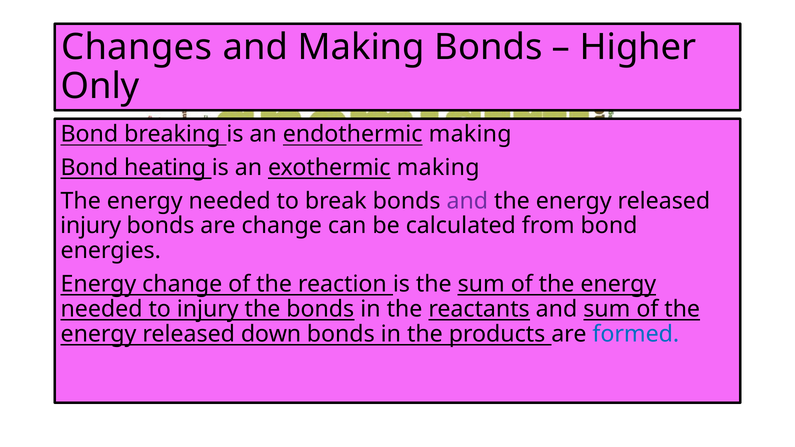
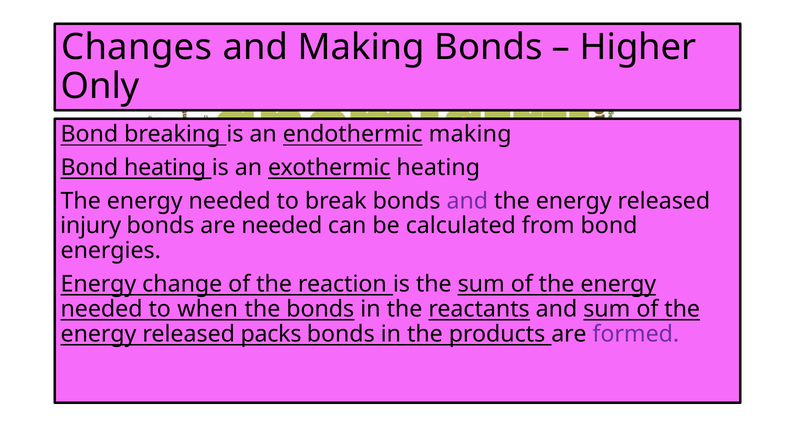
exothermic making: making -> heating (438, 168)
are change: change -> needed (282, 226)
to injury: injury -> when (208, 309)
down: down -> packs (271, 334)
formed colour: blue -> purple (636, 334)
